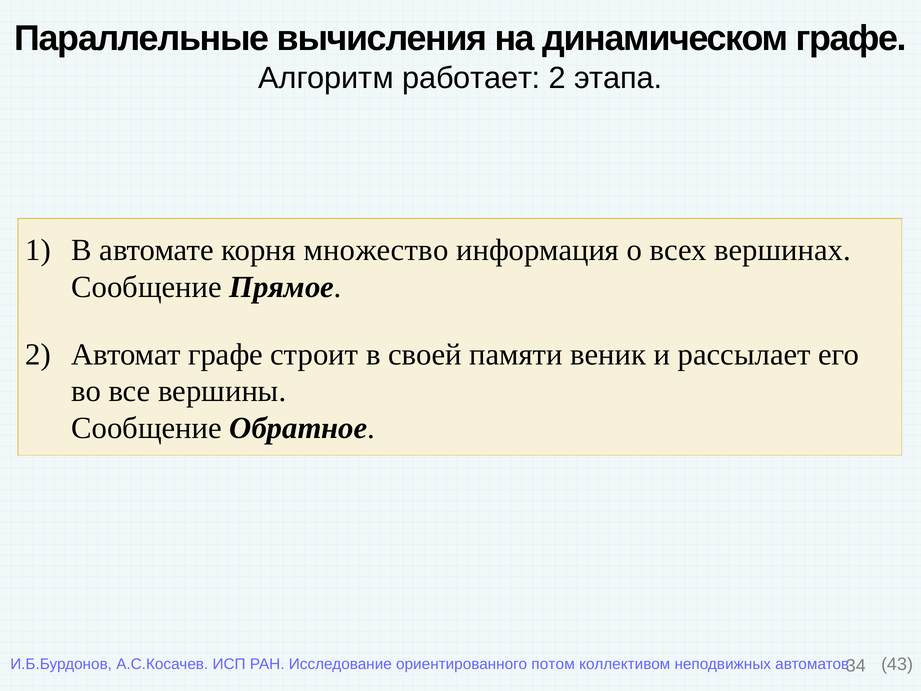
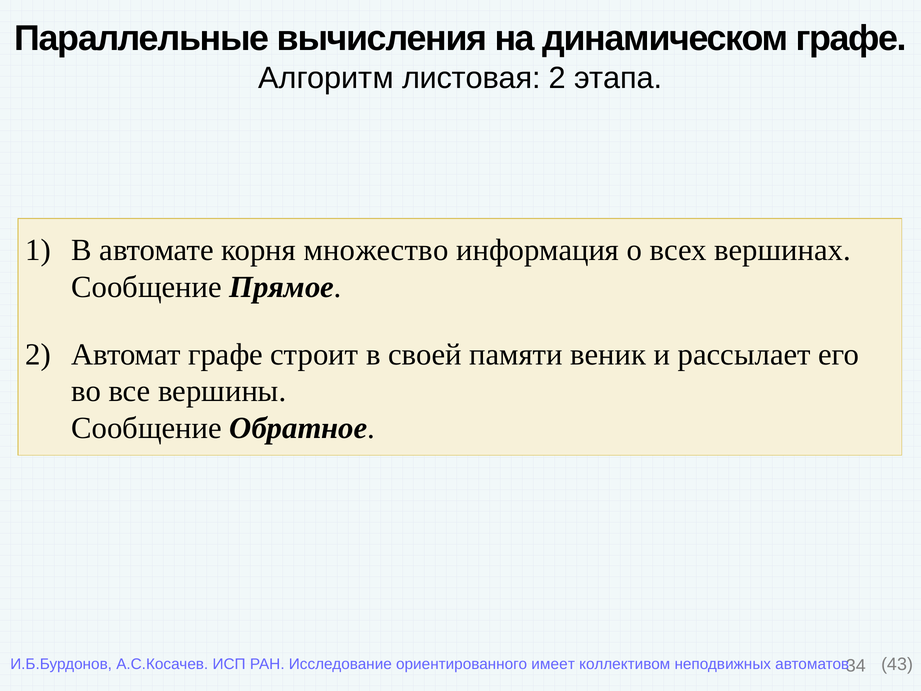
работает: работает -> листовая (471, 78)
потом: потом -> имеет (553, 664)
